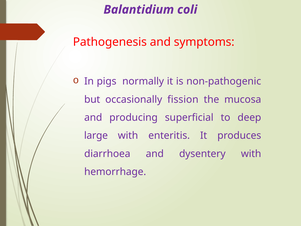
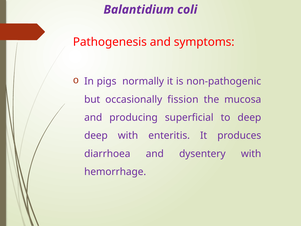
large: large -> deep (96, 135)
